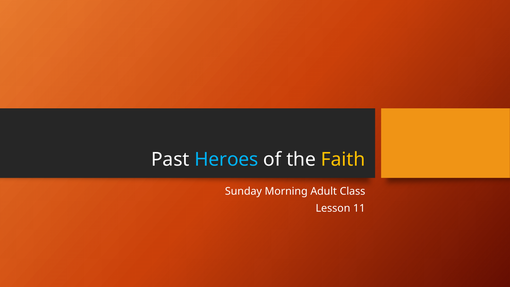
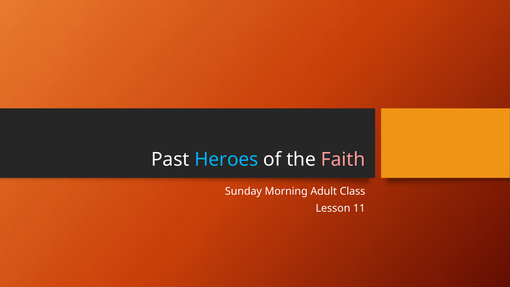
Faith colour: yellow -> pink (343, 159)
